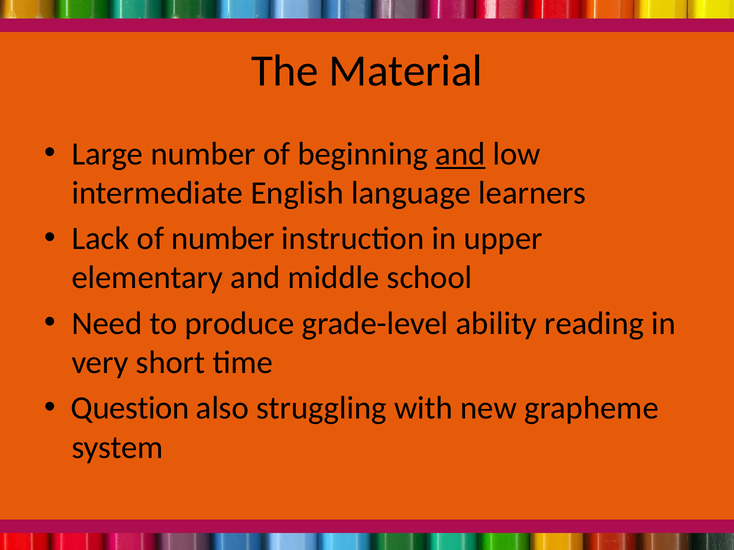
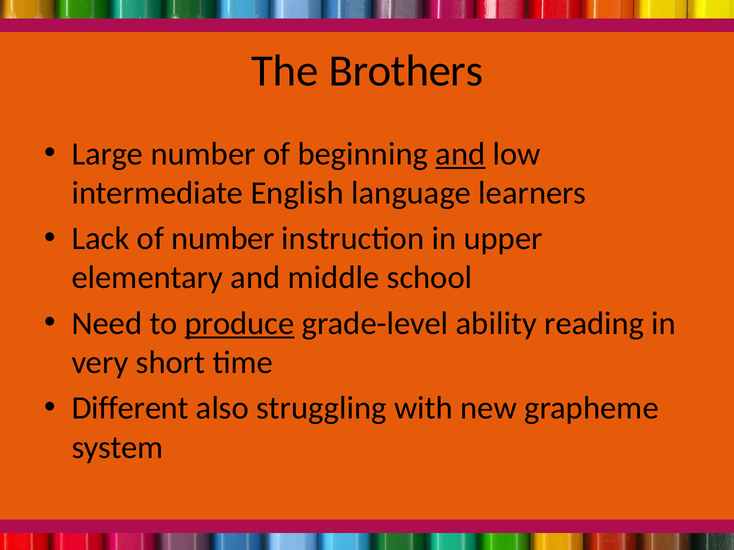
Material: Material -> Brothers (406, 71)
produce underline: none -> present (240, 324)
Question: Question -> Different (130, 409)
